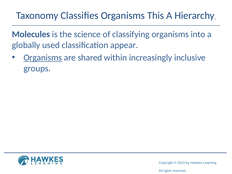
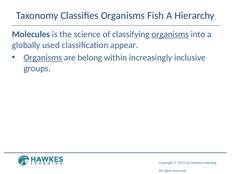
This: This -> Fish (156, 16)
organisms underline: none -> present (170, 34)
shared: shared -> belong (90, 58)
